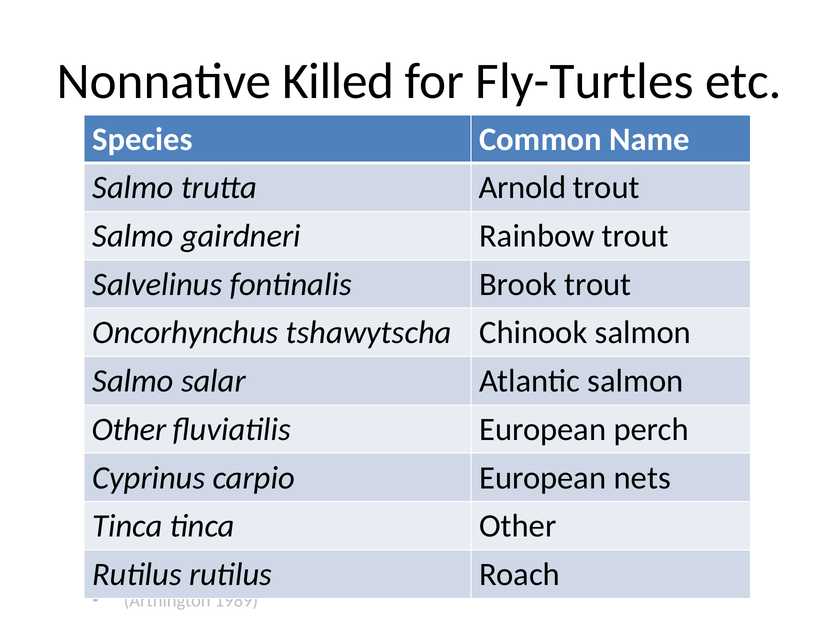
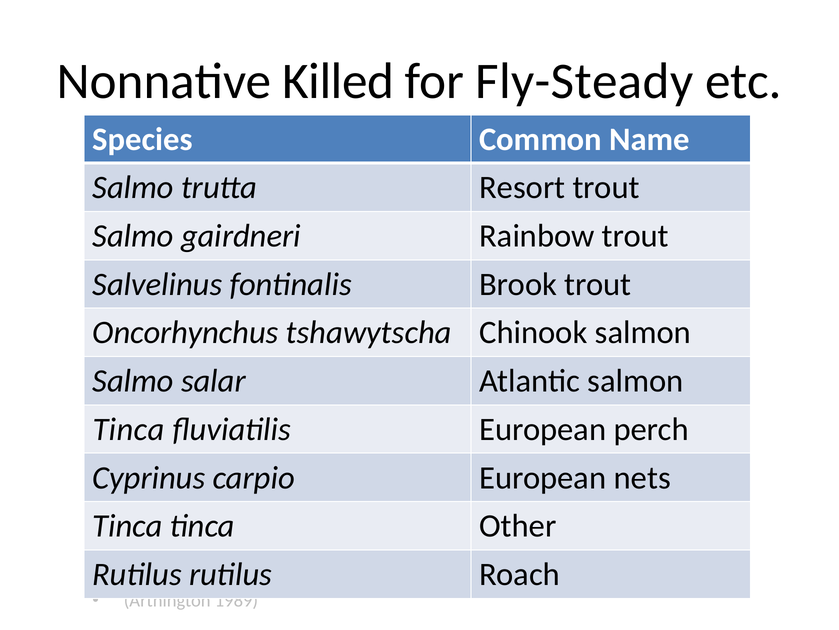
Fly-Turtles: Fly-Turtles -> Fly-Steady (584, 81)
Arnold: Arnold -> Resort (522, 187)
Other: Other -> Tinca (129, 429)
